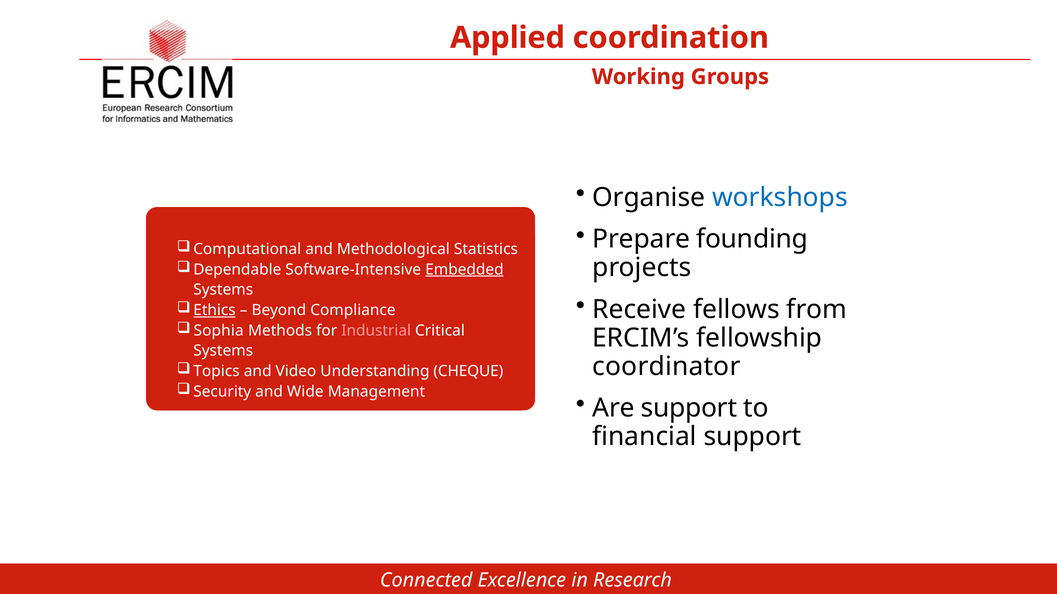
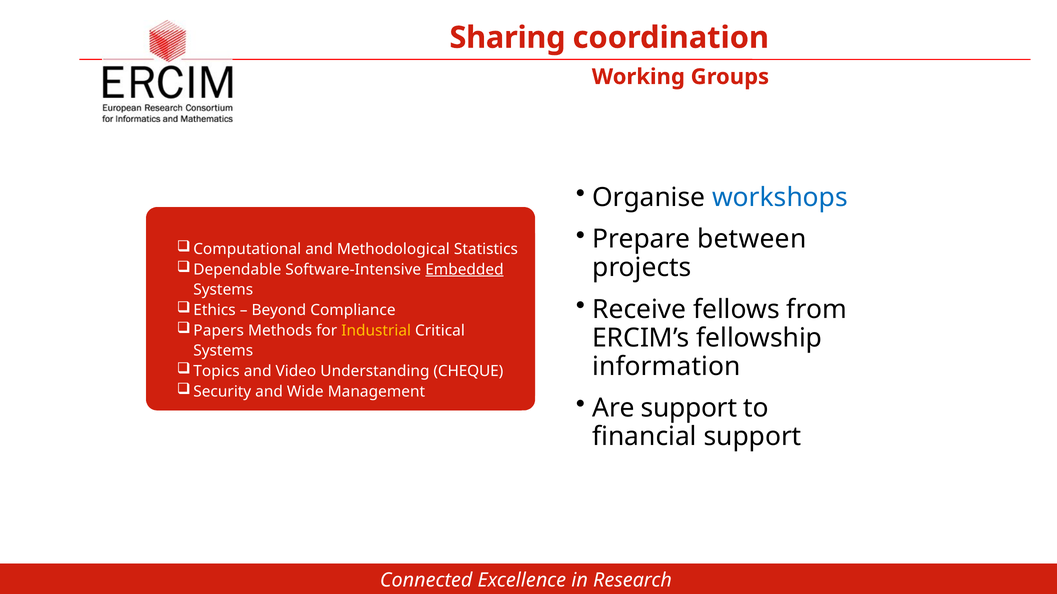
Applied: Applied -> Sharing (508, 38)
founding: founding -> between (752, 239)
Ethics underline: present -> none (215, 310)
Sophia: Sophia -> Papers (219, 331)
Industrial colour: pink -> yellow (376, 331)
coordinator: coordinator -> information (666, 367)
